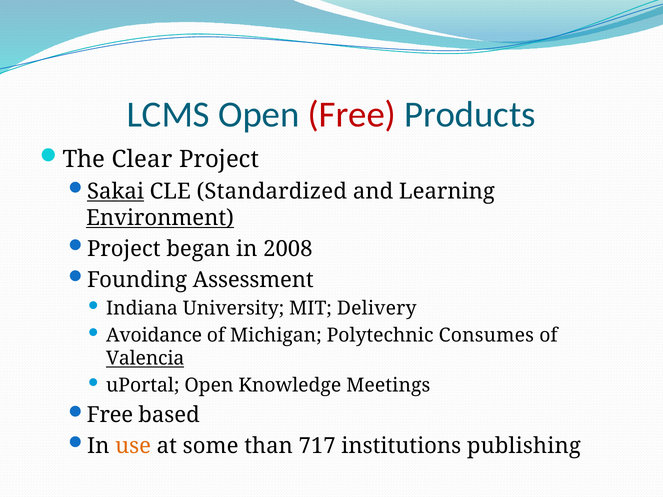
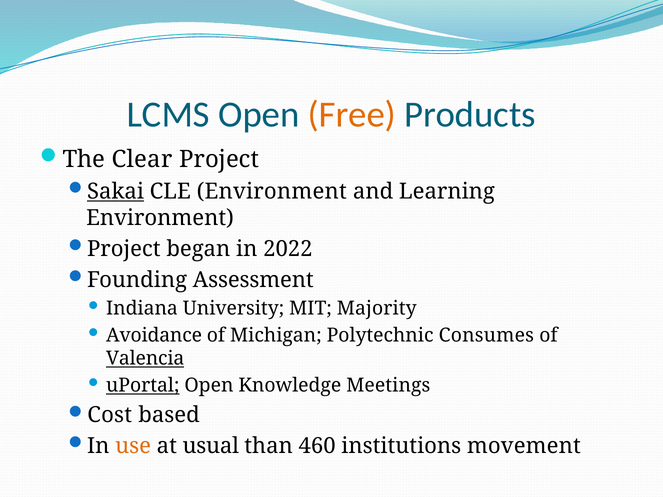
Free colour: red -> orange (352, 114)
CLE Standardized: Standardized -> Environment (272, 192)
Environment underline: present -> none (160, 218)
2008: 2008 -> 2022 (288, 249)
Delivery: Delivery -> Majority (377, 308)
uPortal underline: none -> present (143, 386)
Free: Free -> Cost (110, 415)
some: some -> usual (211, 446)
717: 717 -> 460 (317, 446)
publishing: publishing -> movement (524, 446)
